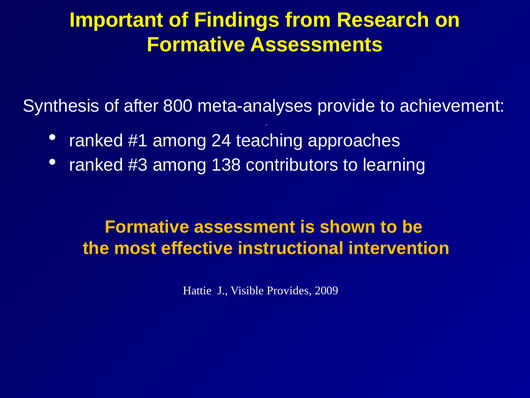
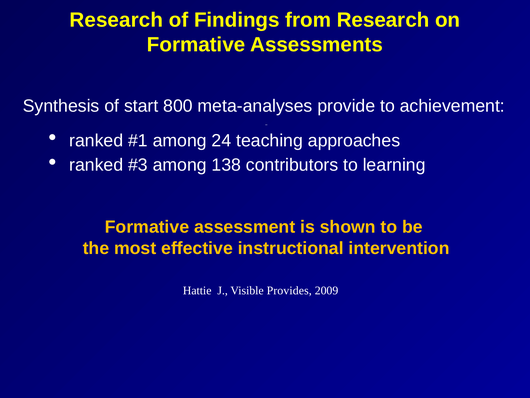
Important: Important -> Research (116, 20)
after: after -> start (141, 106)
